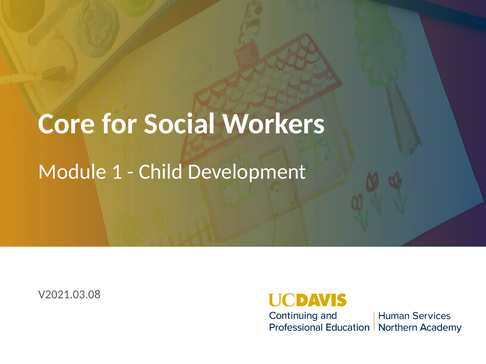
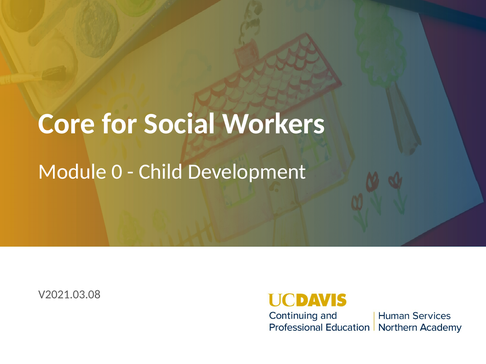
1: 1 -> 0 (117, 172)
